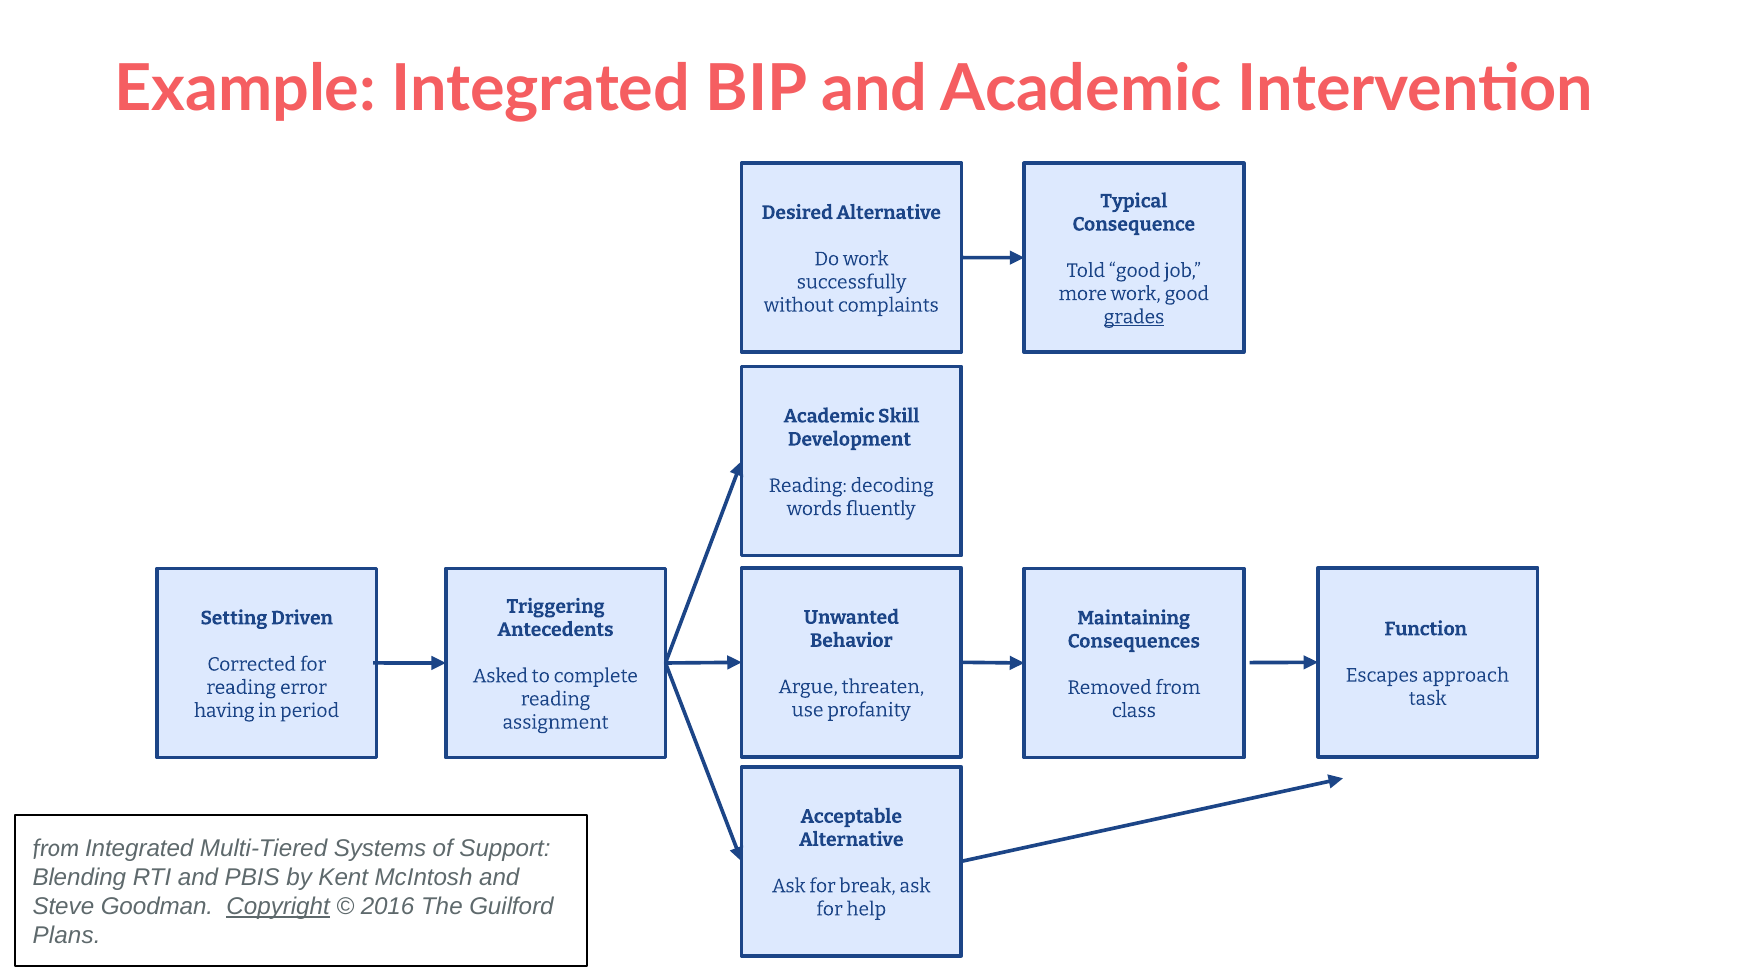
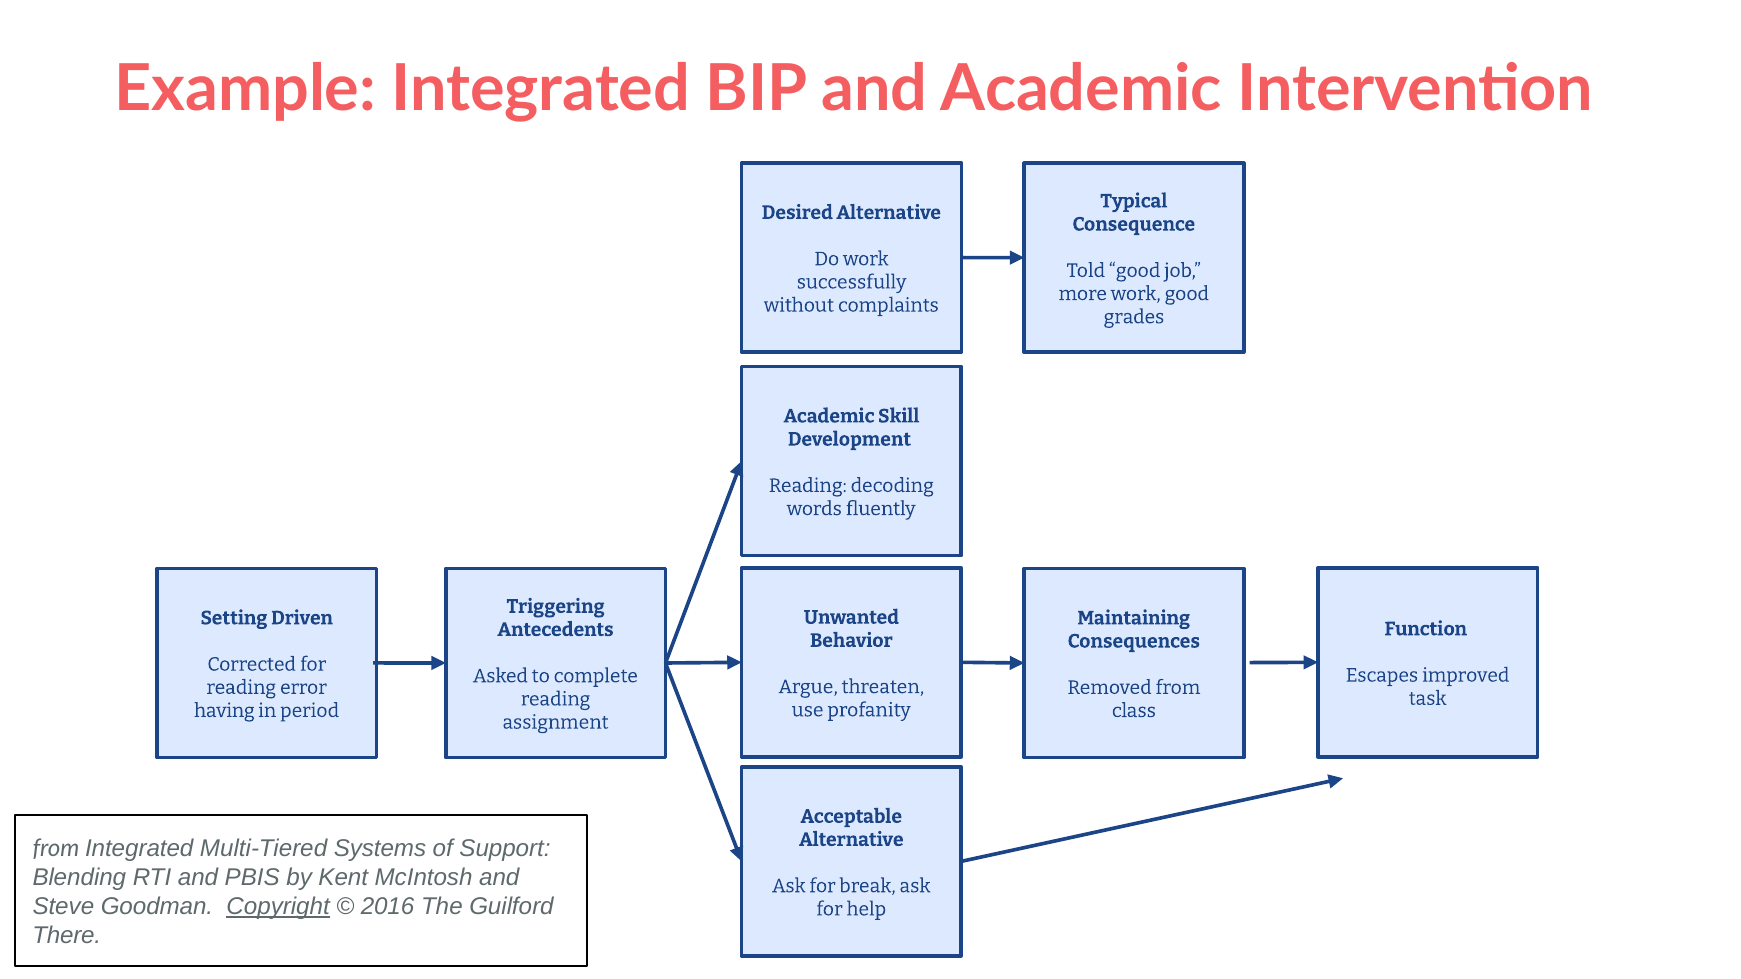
grades underline: present -> none (1134, 317)
approach: approach -> improved (1466, 675)
Plans: Plans -> There (67, 936)
